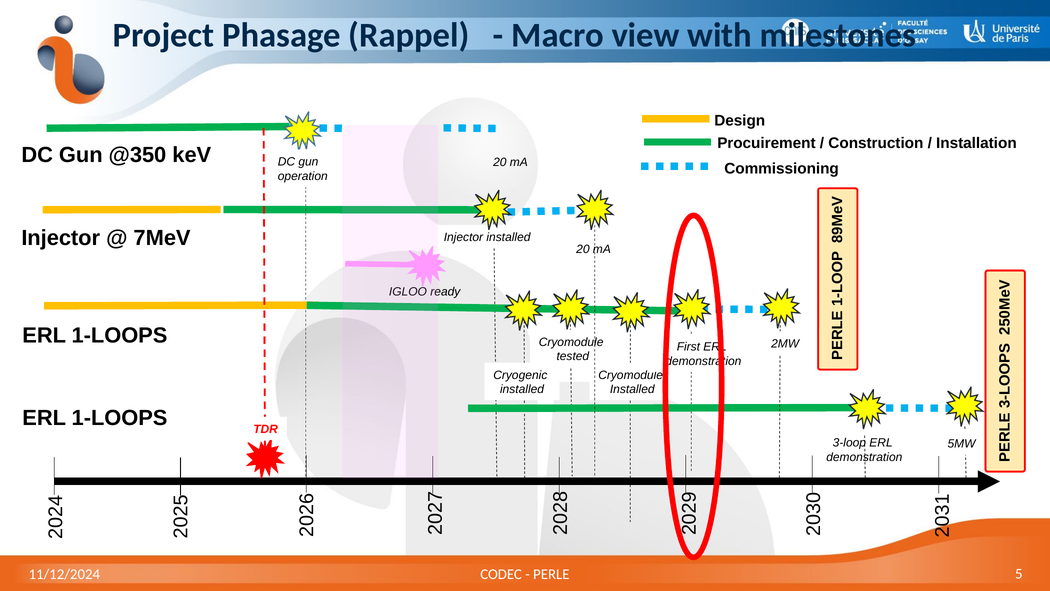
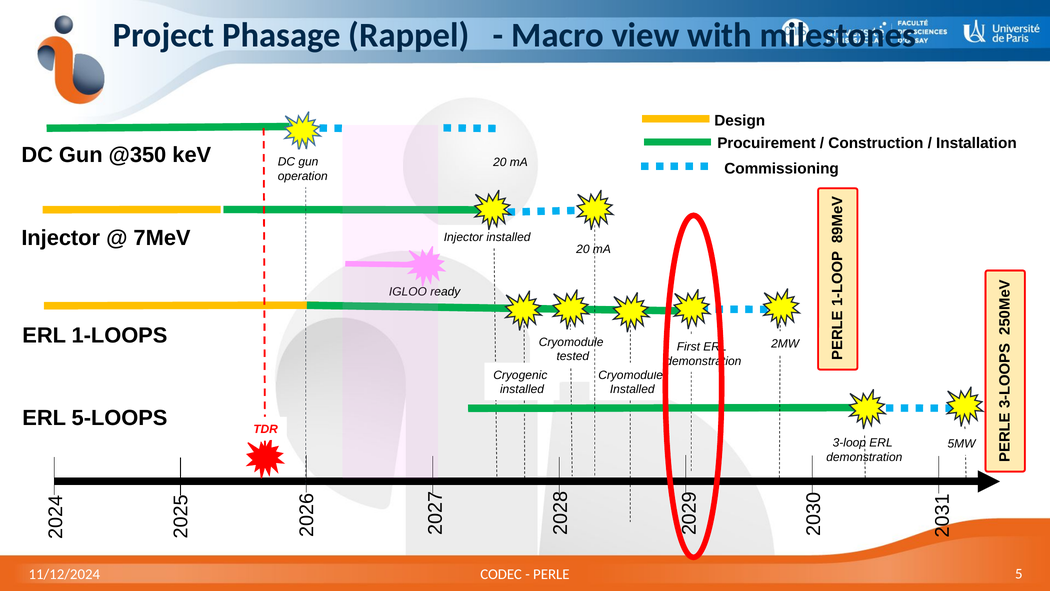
1-LOOPS: 1-LOOPS -> 5-LOOPS (120, 418)
